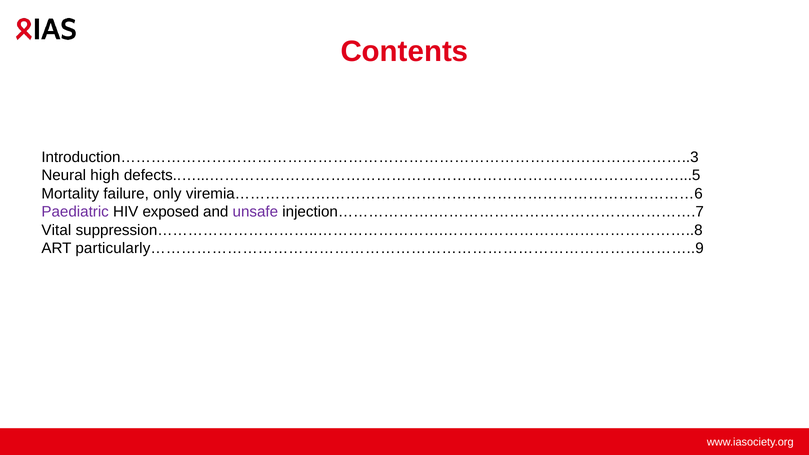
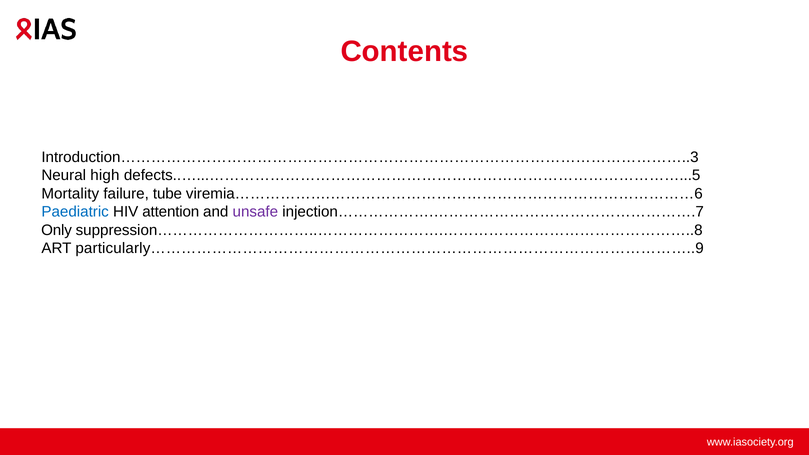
only: only -> tube (167, 194)
Paediatric colour: purple -> blue (75, 212)
exposed: exposed -> attention (171, 212)
Vital: Vital -> Only (57, 230)
